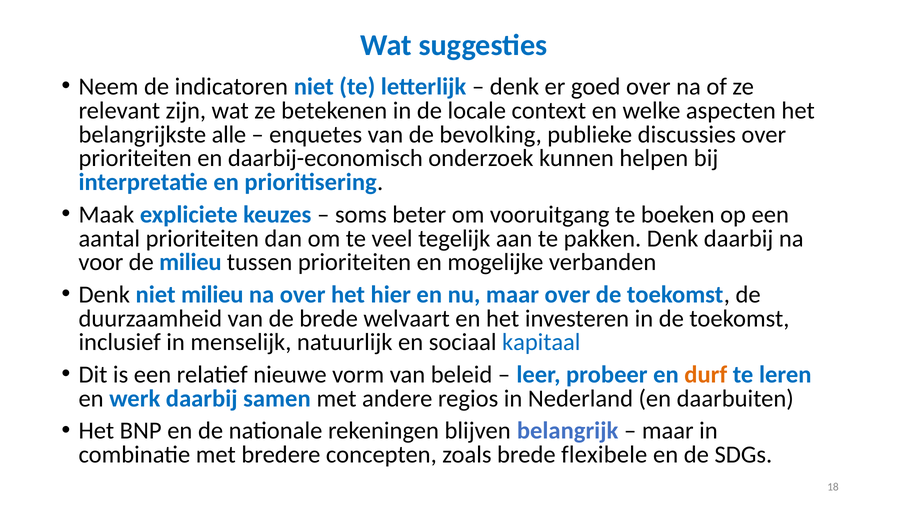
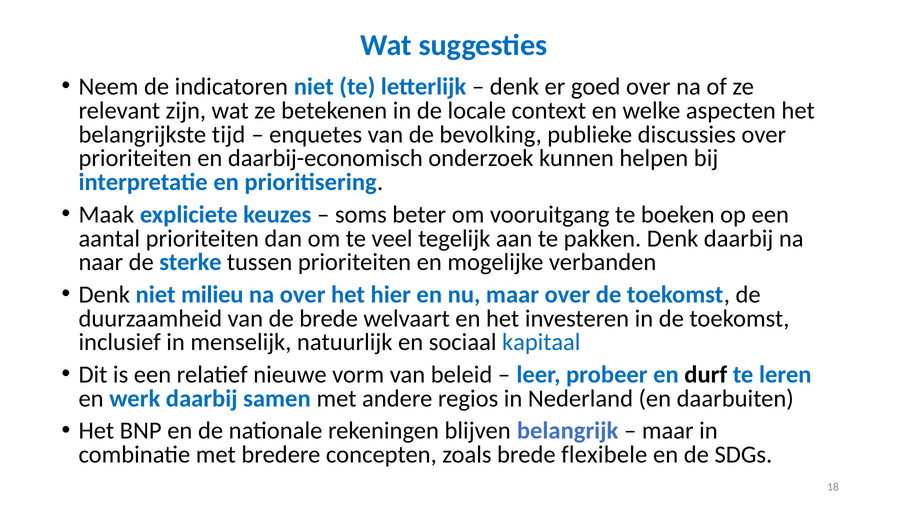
alle: alle -> tijd (229, 135)
voor: voor -> naar (101, 263)
de milieu: milieu -> sterke (190, 263)
durf colour: orange -> black (706, 375)
